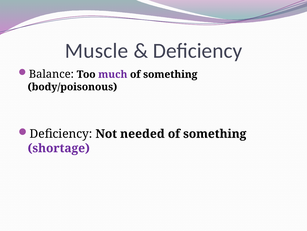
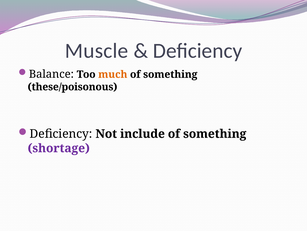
much colour: purple -> orange (113, 74)
body/poisonous: body/poisonous -> these/poisonous (72, 87)
needed: needed -> include (142, 133)
